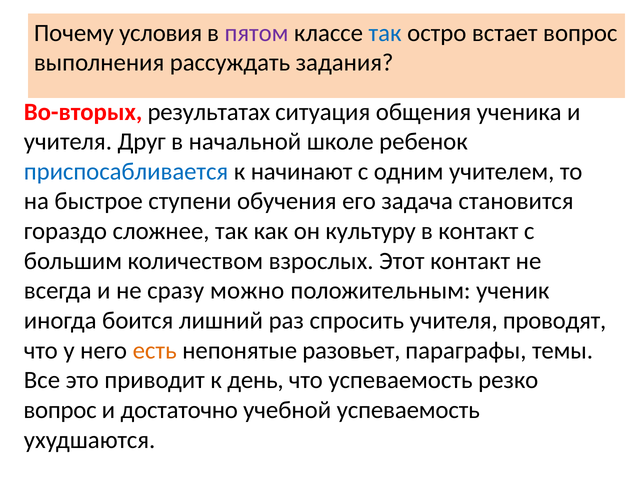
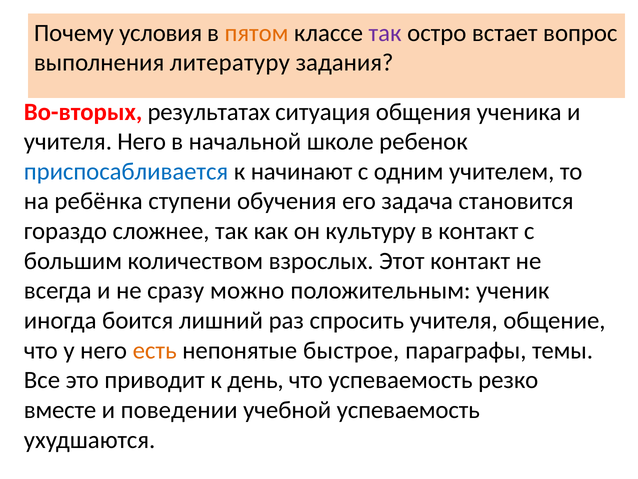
пятом colour: purple -> orange (257, 33)
так colour: blue -> purple (385, 33)
рассуждать: рассуждать -> литературу (230, 63)
учителя Друг: Друг -> Него (142, 141)
быстрое: быстрое -> ребёнка (99, 201)
проводят: проводят -> общение (554, 320)
разовьет: разовьет -> быстрое (351, 350)
вопрос: вопрос -> вместе (60, 410)
достаточно: достаточно -> поведении (179, 410)
